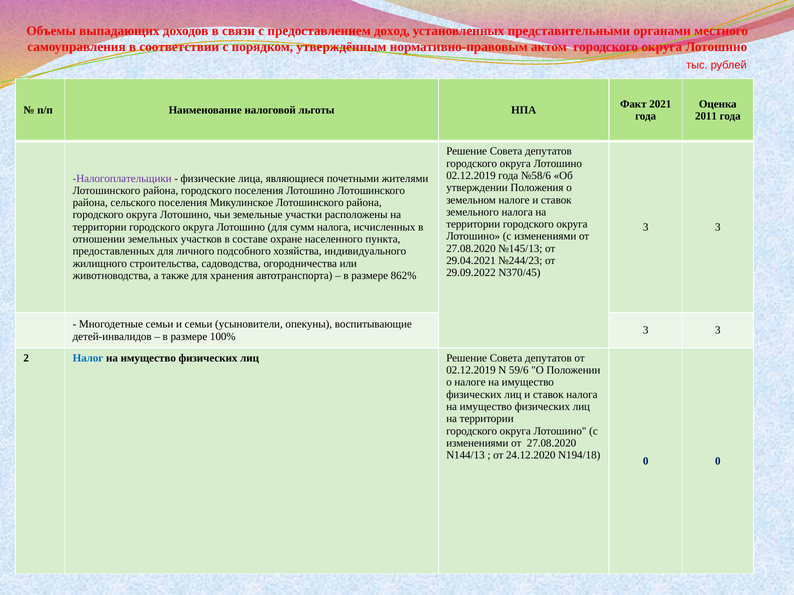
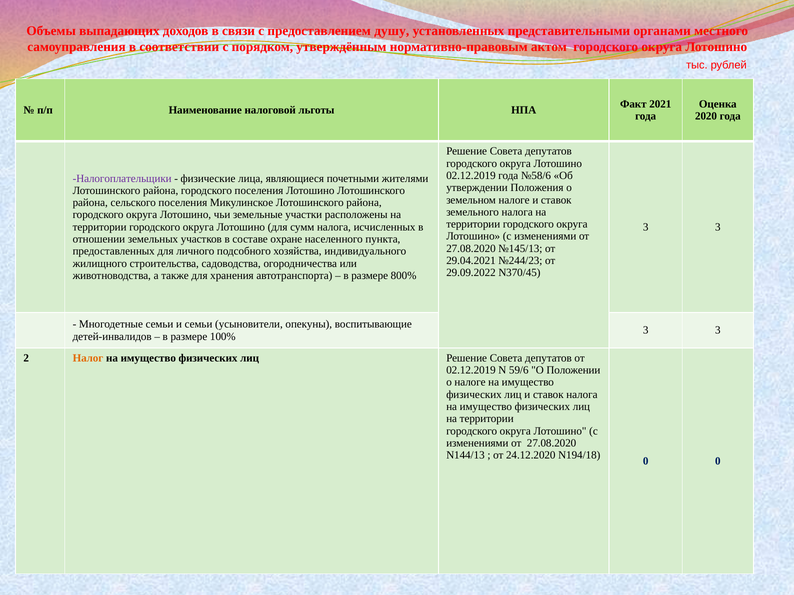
доход: доход -> душу (392, 31)
2011: 2011 -> 2020 (706, 116)
862%: 862% -> 800% (404, 276)
Налог colour: blue -> orange (88, 358)
